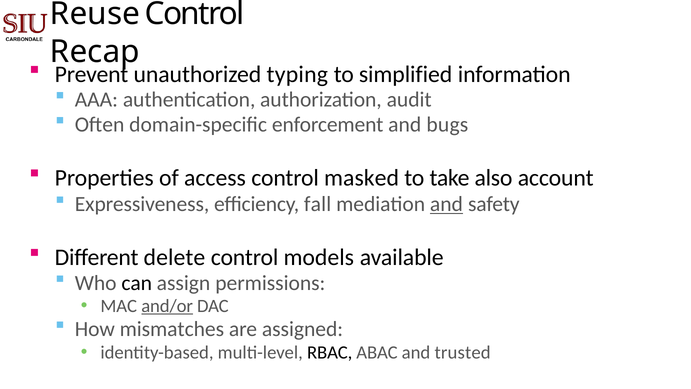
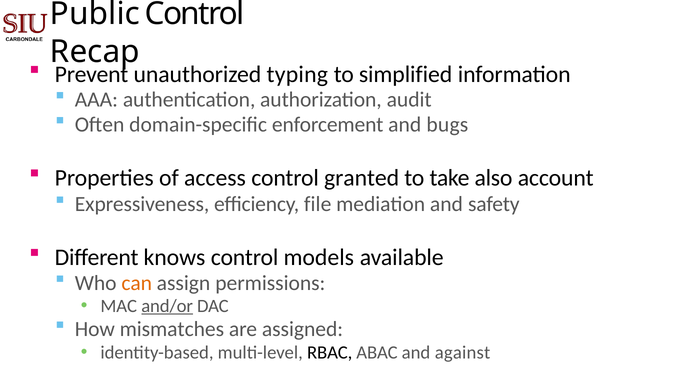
Reuse: Reuse -> Public (95, 14)
masked: masked -> granted (362, 178)
fall: fall -> file (318, 204)
and underline: present -> none (446, 204)
delete: delete -> knows (174, 257)
can colour: black -> orange (137, 283)
trusted: trusted -> against (463, 352)
